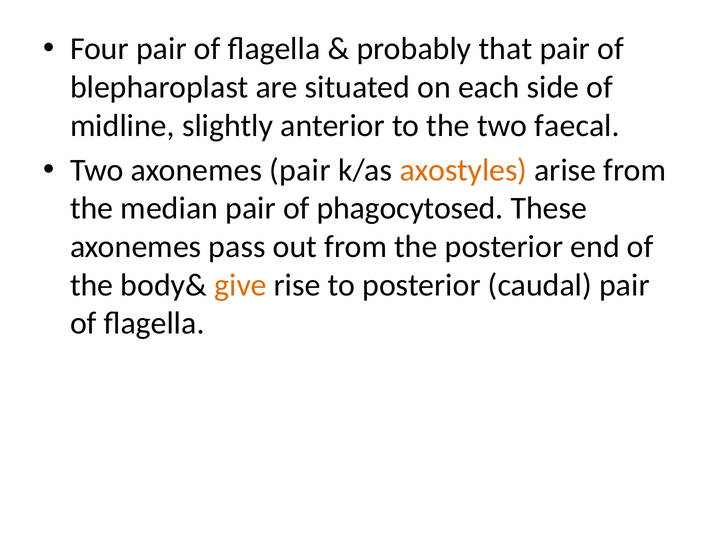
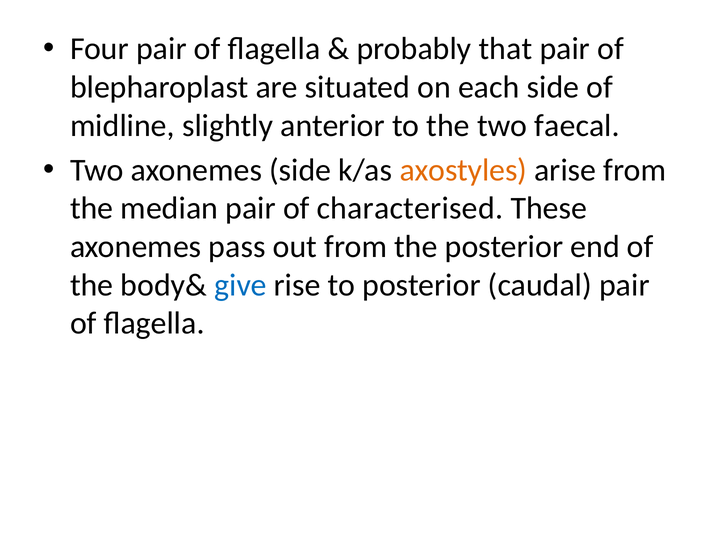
axonemes pair: pair -> side (300, 170)
phagocytosed: phagocytosed -> characterised (410, 209)
give colour: orange -> blue (241, 285)
